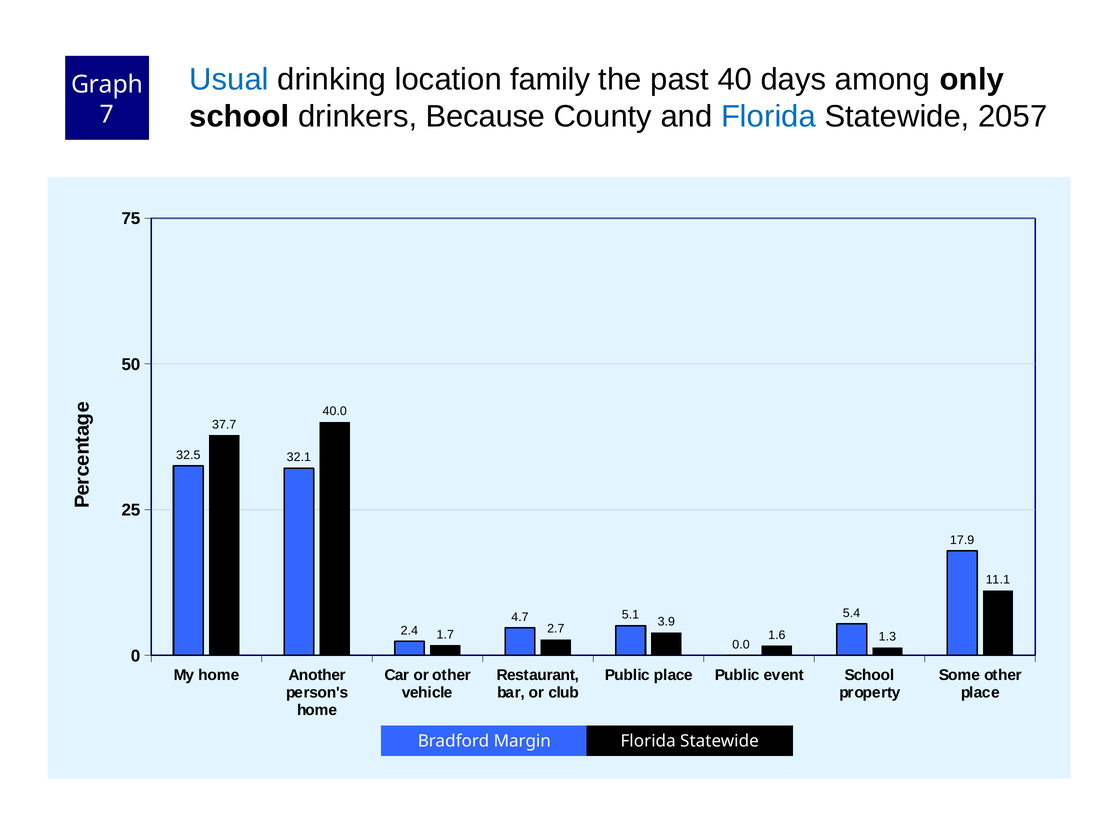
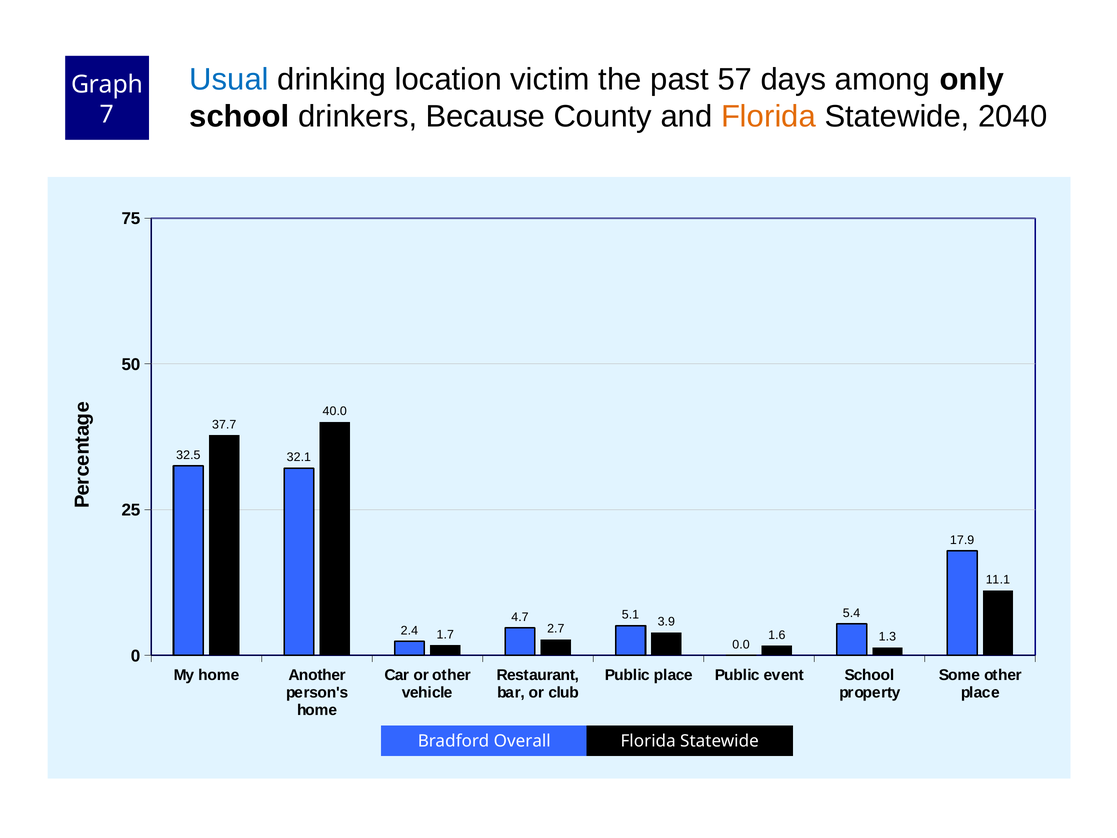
family: family -> victim (550, 79)
40: 40 -> 57 (735, 79)
Florida colour: blue -> orange (768, 117)
2057: 2057 -> 2040 (1013, 117)
Margin: Margin -> Overall (522, 741)
